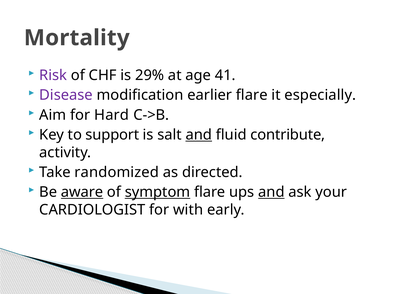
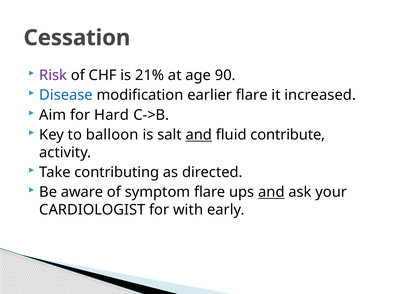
Mortality: Mortality -> Cessation (77, 38)
29%: 29% -> 21% (150, 75)
41: 41 -> 90 (225, 75)
Disease colour: purple -> blue (66, 95)
especially: especially -> increased (320, 95)
support: support -> balloon (112, 135)
randomized: randomized -> contributing (117, 173)
aware underline: present -> none (82, 193)
symptom underline: present -> none (158, 193)
